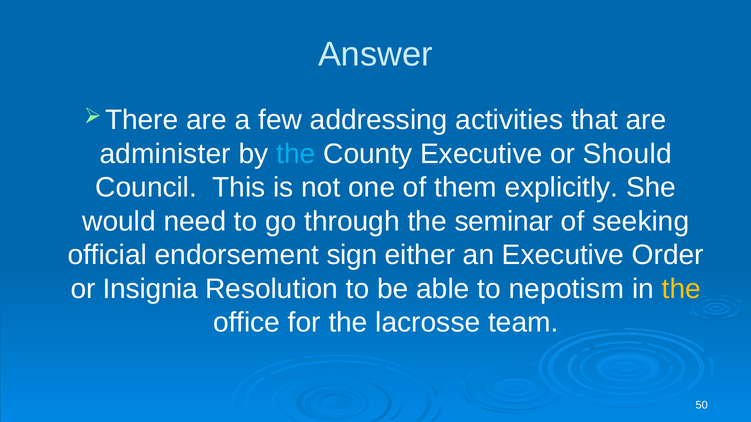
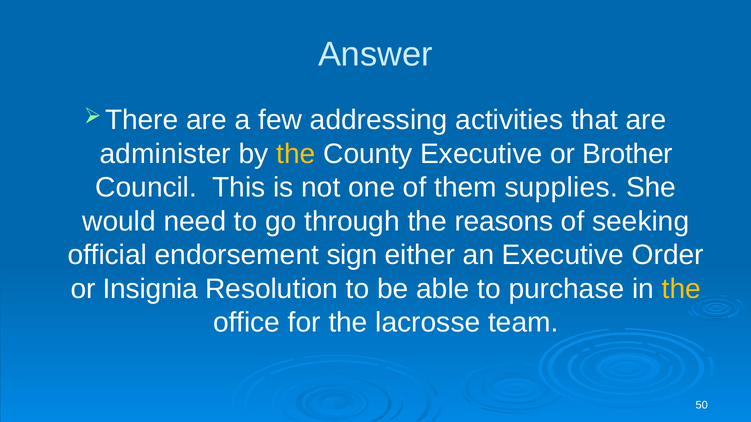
the colour: light blue -> yellow (296, 154)
Should: Should -> Brother (628, 154)
explicitly: explicitly -> supplies (561, 188)
seminar: seminar -> reasons (504, 222)
nepotism: nepotism -> purchase (566, 289)
